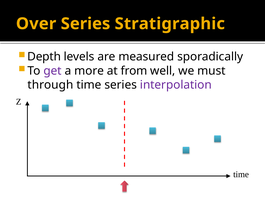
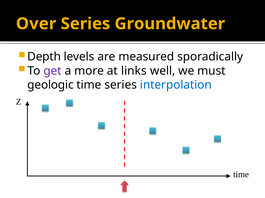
Stratigraphic: Stratigraphic -> Groundwater (170, 24)
from: from -> links (134, 71)
through: through -> geologic (51, 85)
interpolation colour: purple -> blue (176, 85)
